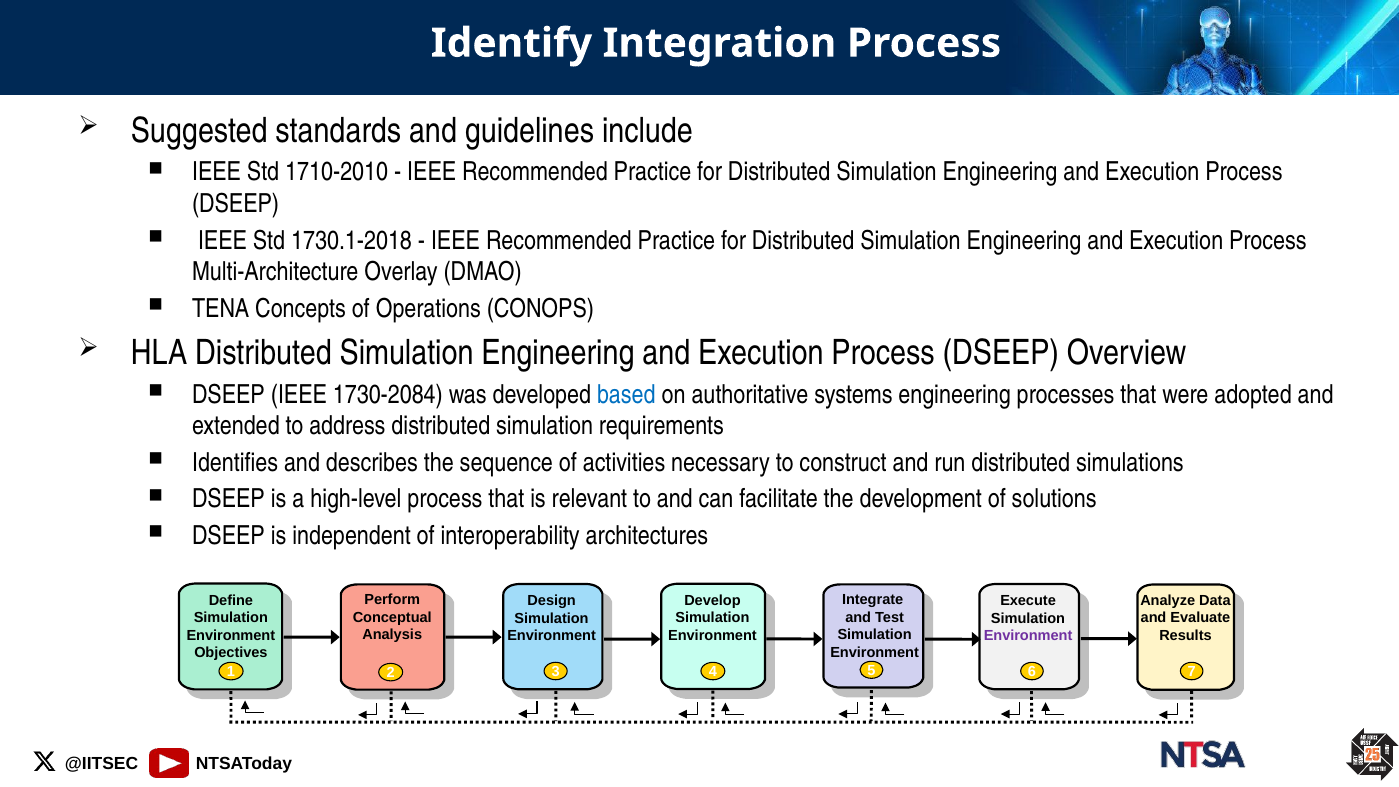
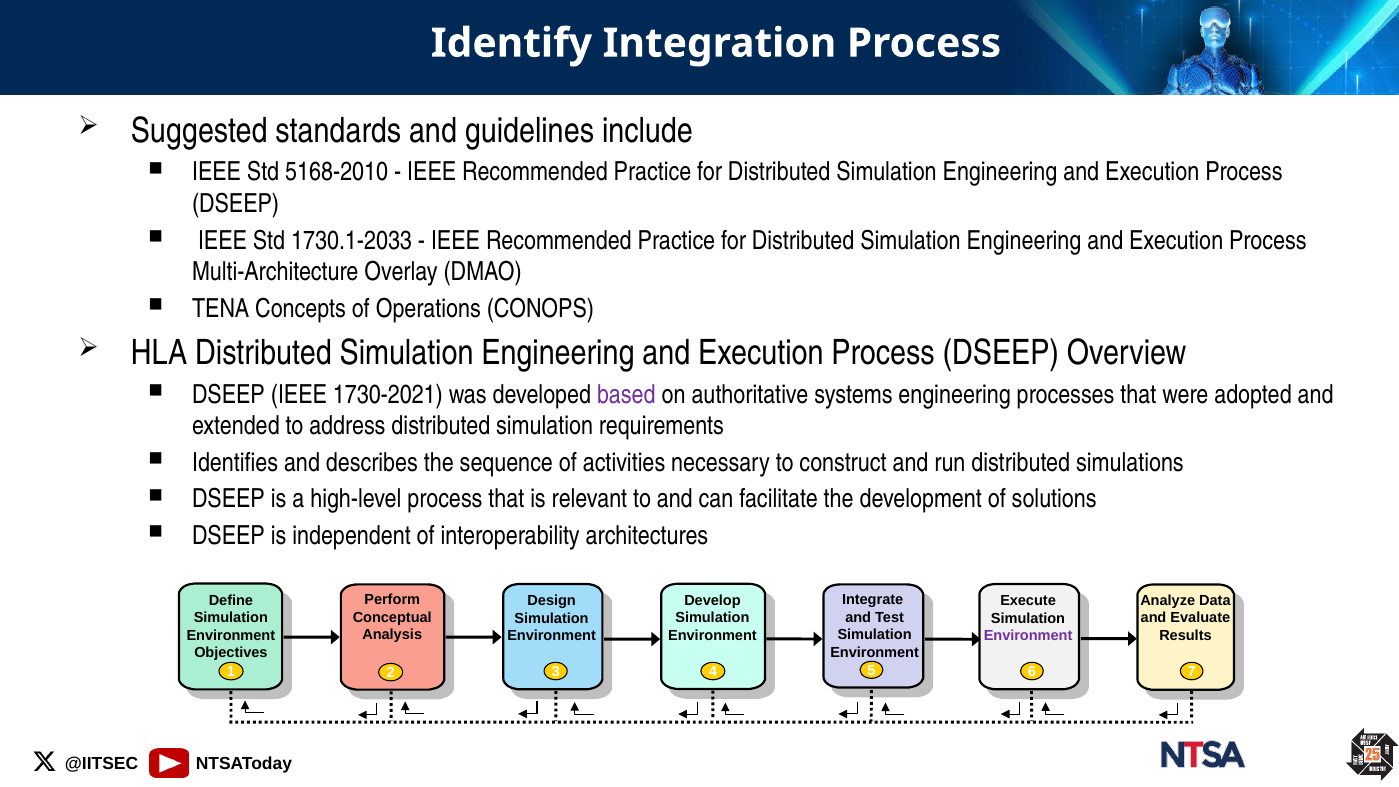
1710-2010: 1710-2010 -> 5168-2010 (337, 172)
1730.1-2018: 1730.1-2018 -> 1730.1-2033 (352, 240)
1730-2084: 1730-2084 -> 1730-2021 (388, 394)
based colour: blue -> purple (626, 394)
